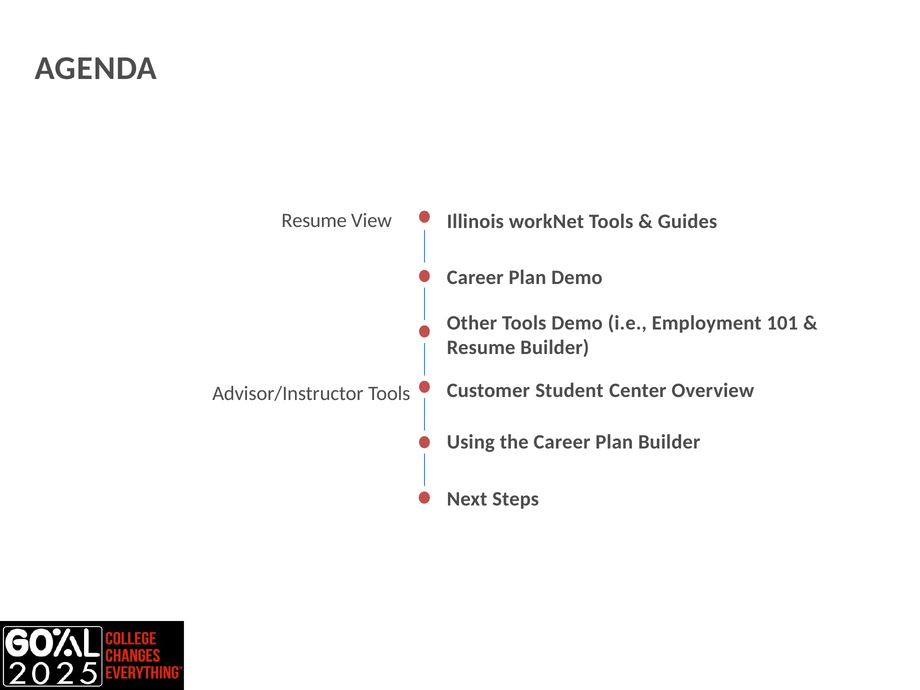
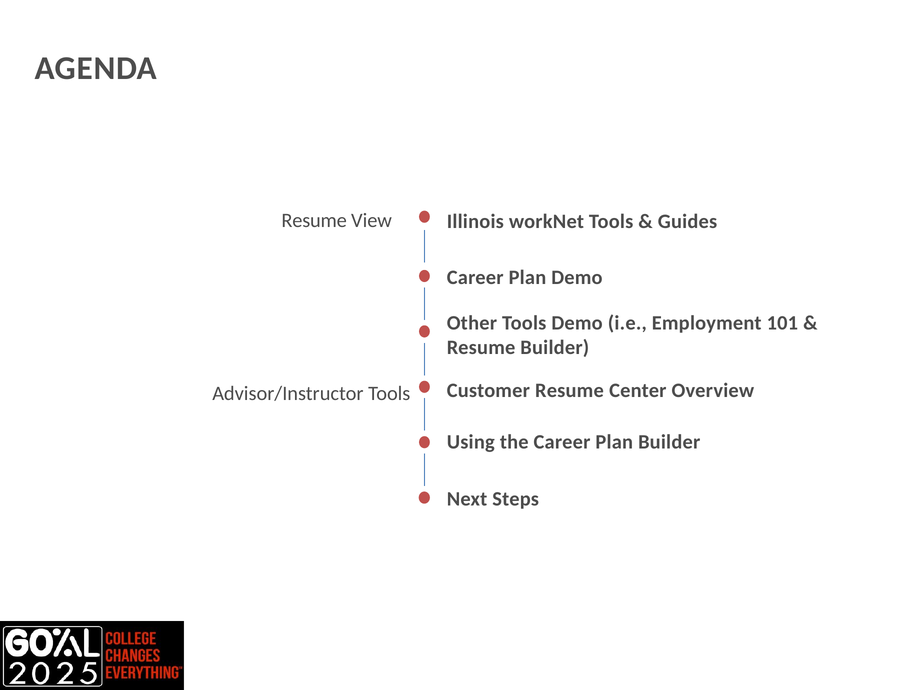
Customer Student: Student -> Resume (569, 390)
